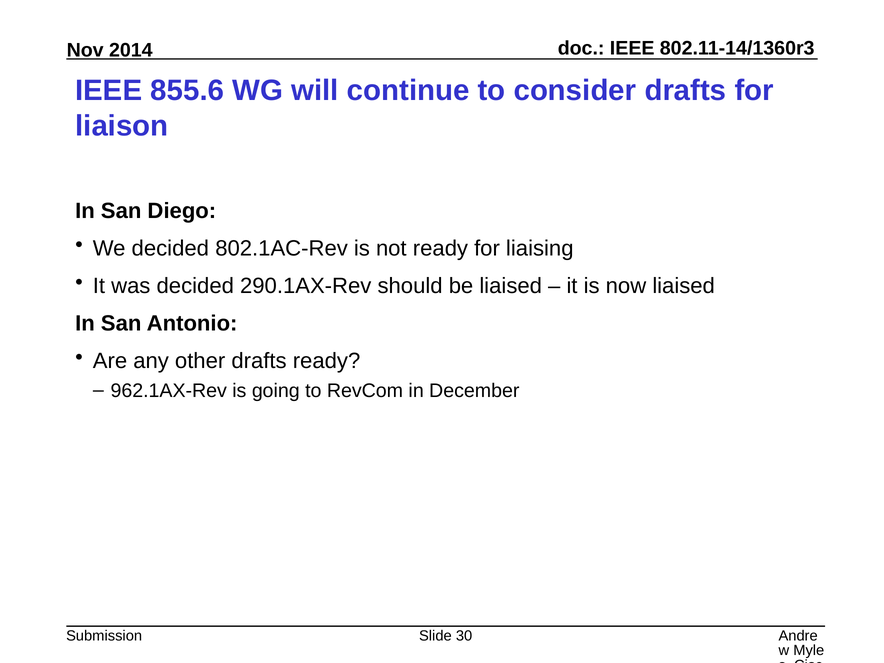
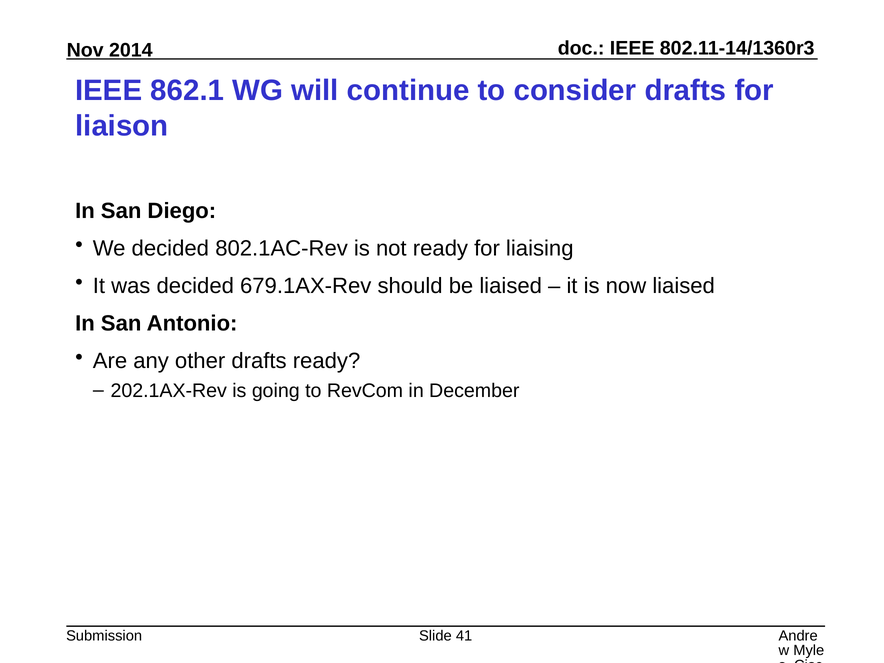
855.6: 855.6 -> 862.1 (187, 91)
290.1AX-Rev: 290.1AX-Rev -> 679.1AX-Rev (306, 286)
962.1AX-Rev: 962.1AX-Rev -> 202.1AX-Rev (169, 391)
30: 30 -> 41 (464, 636)
